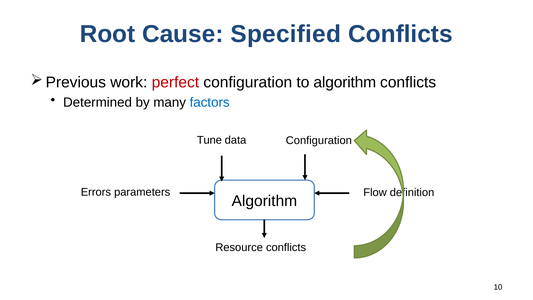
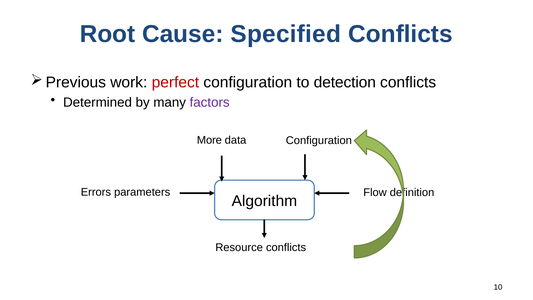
to algorithm: algorithm -> detection (345, 82)
factors colour: blue -> purple (210, 102)
Tune: Tune -> More (209, 140)
